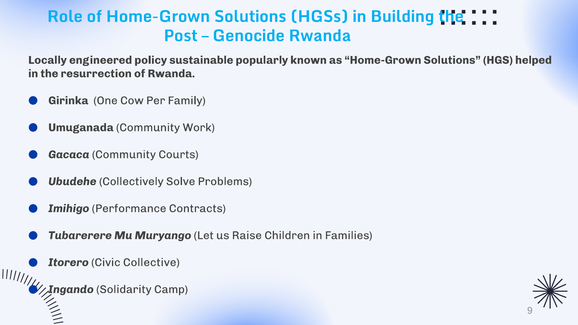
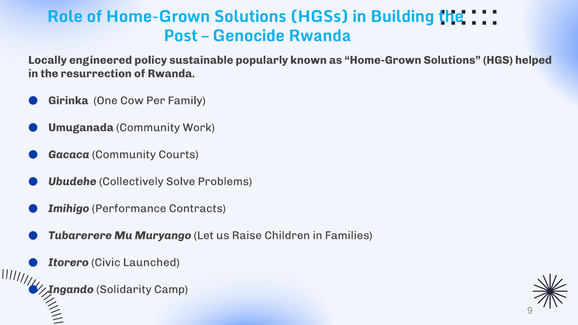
Collective: Collective -> Launched (151, 262)
